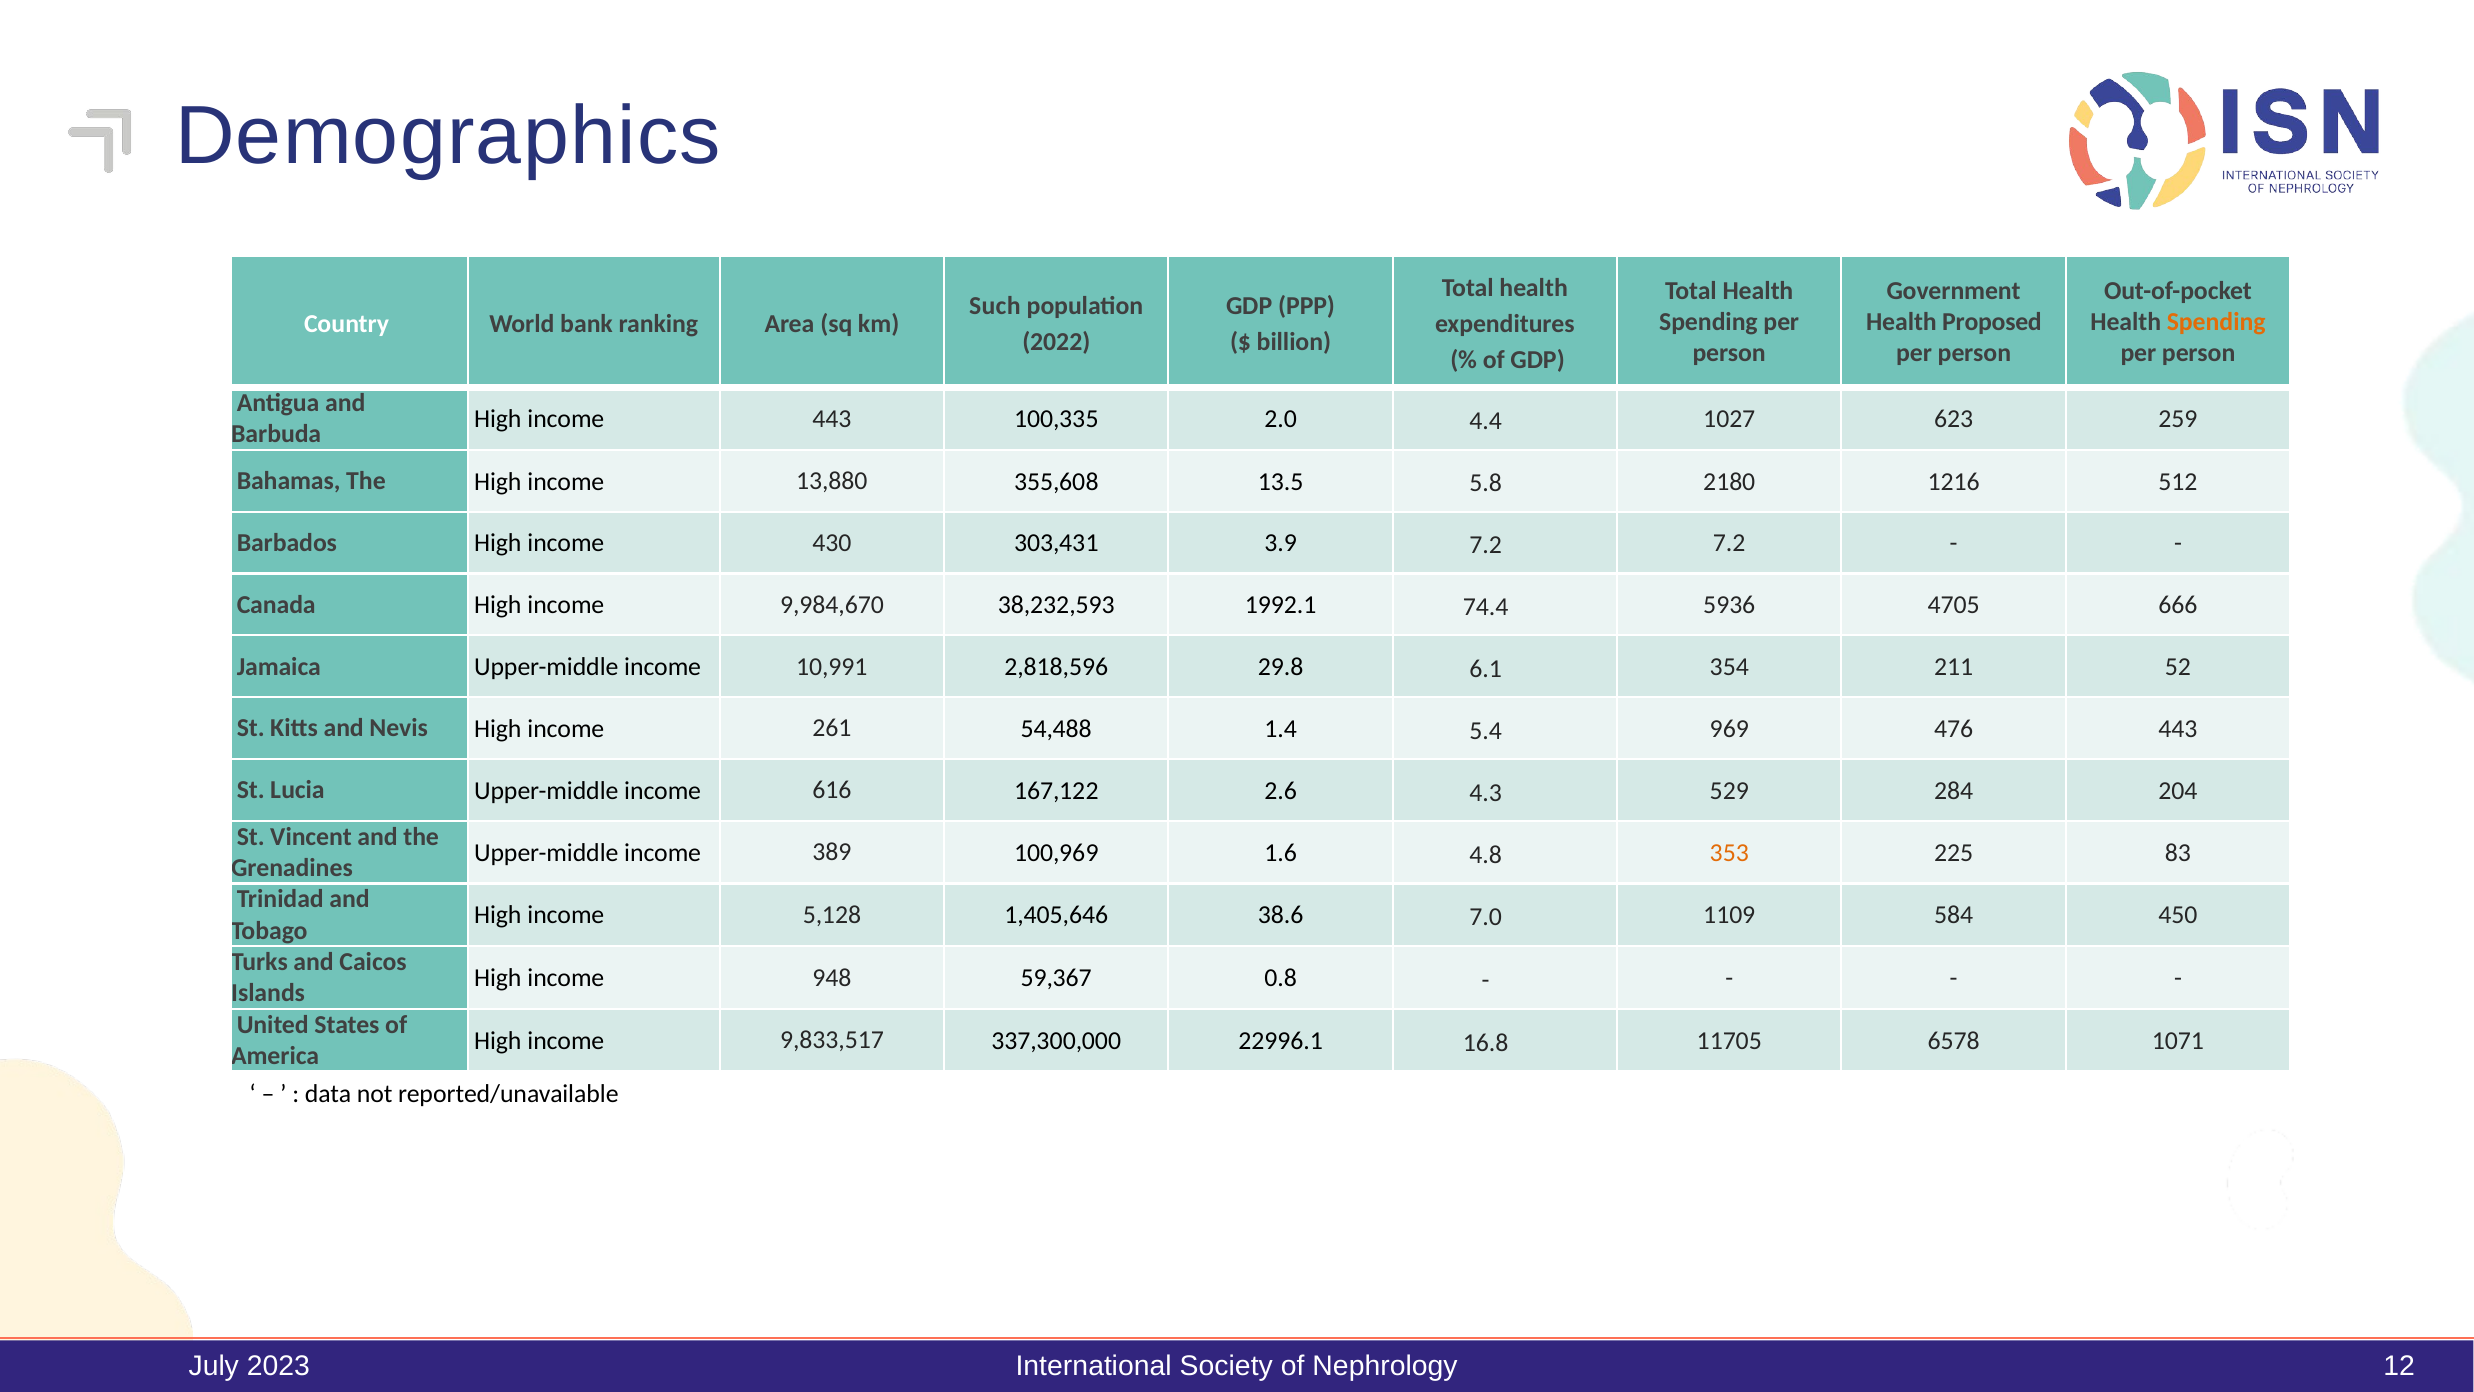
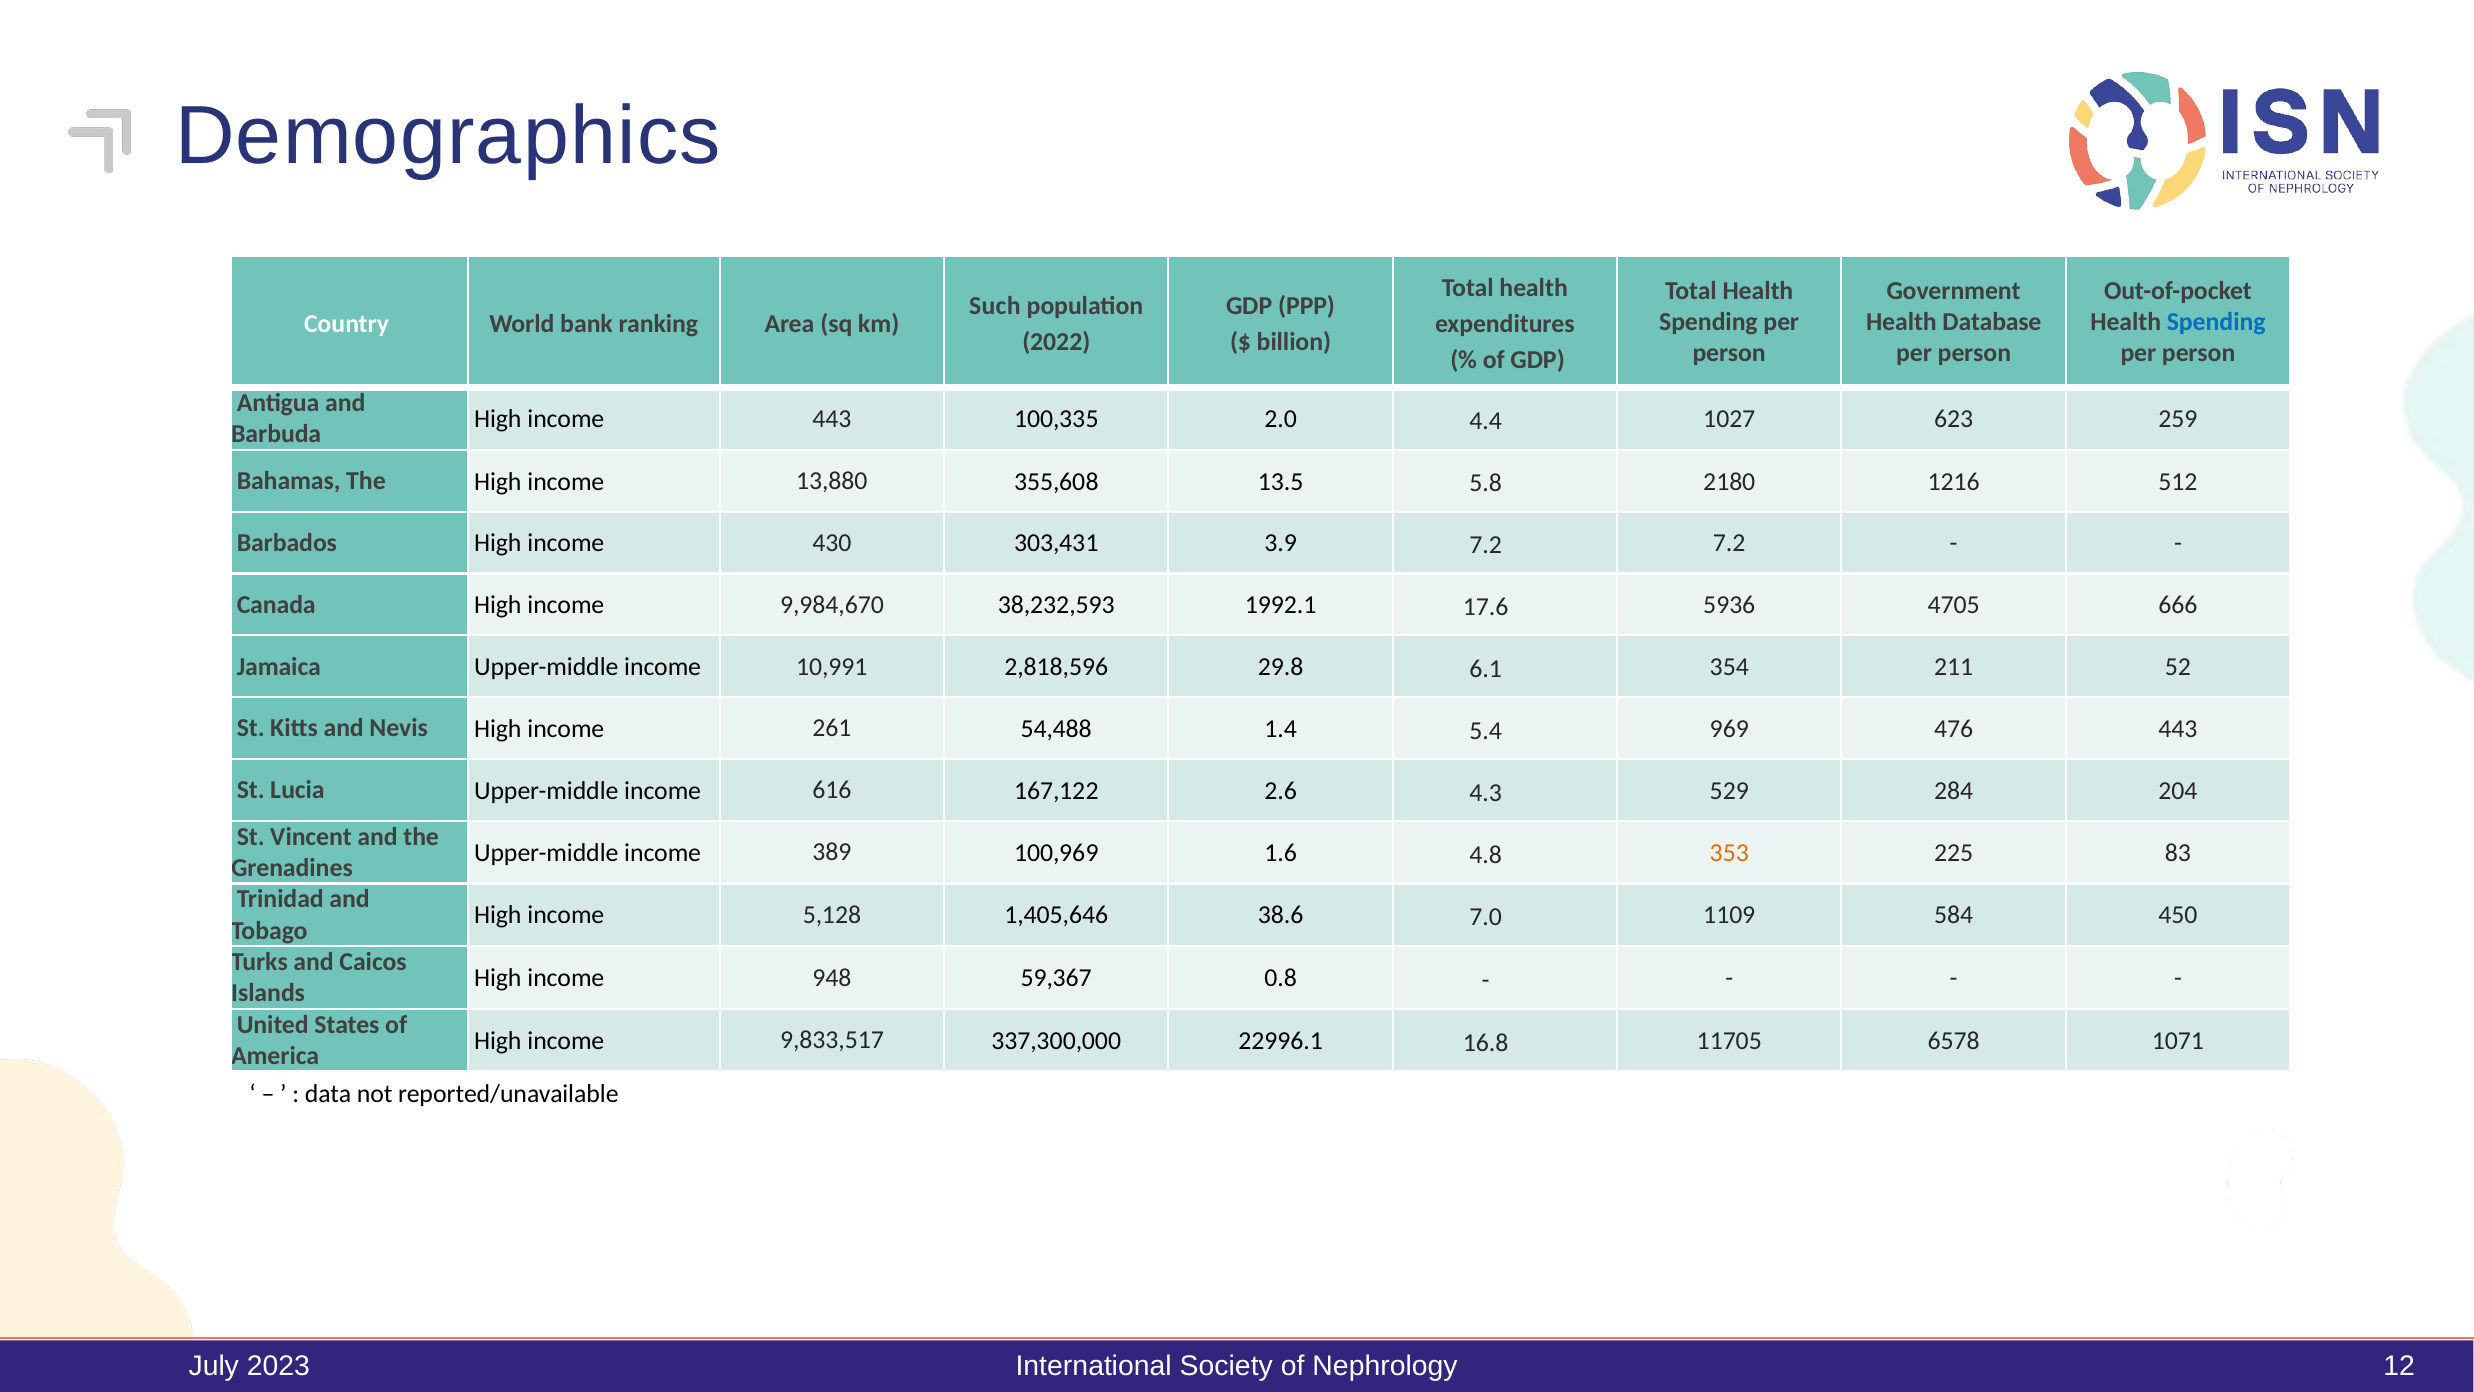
Proposed: Proposed -> Database (1992, 322)
Spending colour: orange -> blue (2216, 322)
74.4: 74.4 -> 17.6 (1486, 607)
